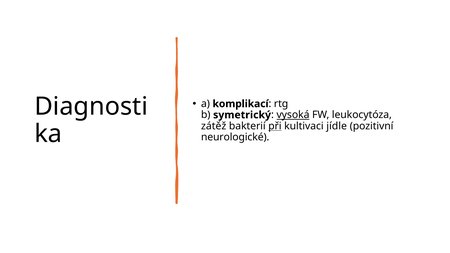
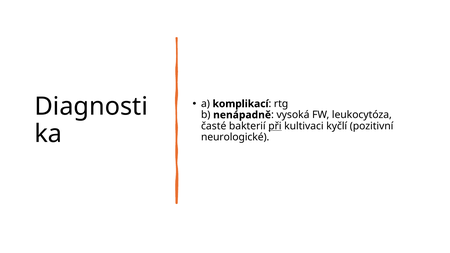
symetrický: symetrický -> nenápadně (242, 115)
vysoká underline: present -> none (293, 115)
zátěž: zátěž -> časté (214, 126)
jídle: jídle -> kyčlí (337, 126)
